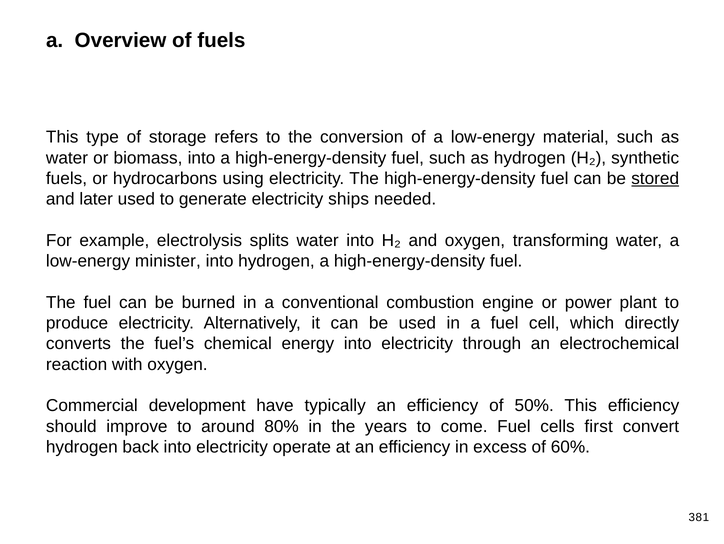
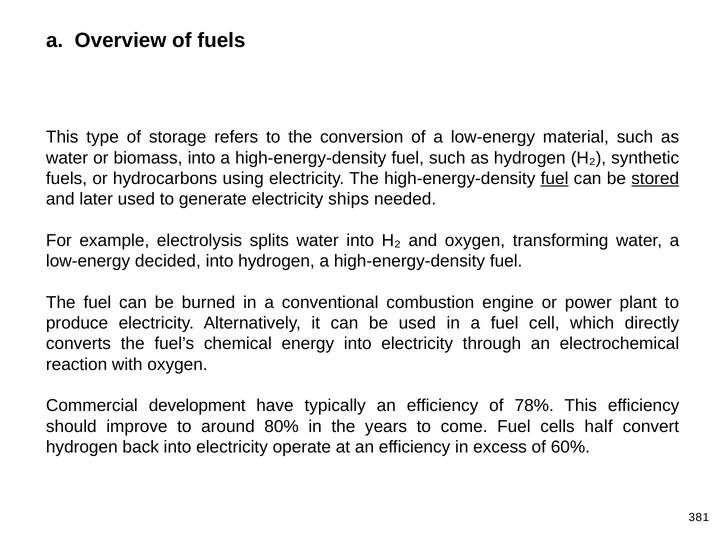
fuel underline: none -> present (555, 178)
minister: minister -> decided (168, 261)
50%: 50% -> 78% (534, 406)
first: first -> half (599, 426)
